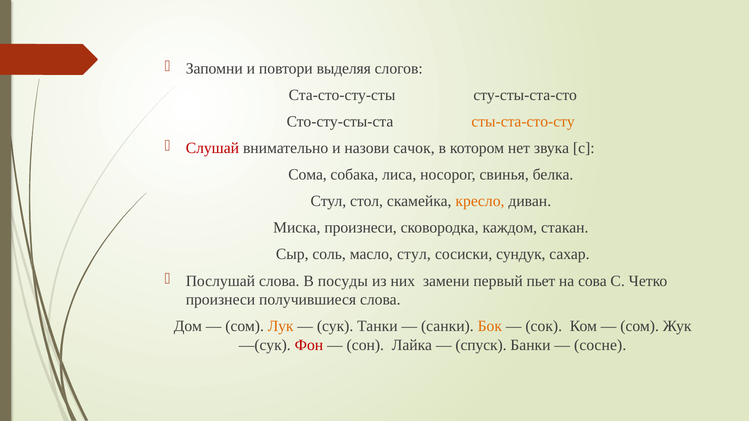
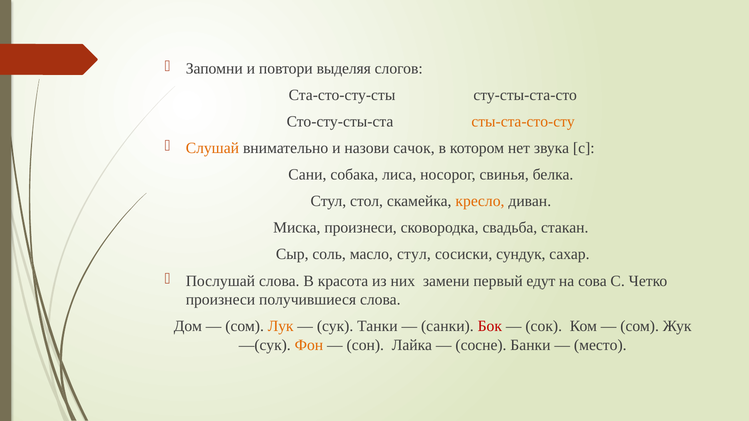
Слушай colour: red -> orange (212, 148)
Сома: Сома -> Сани (307, 175)
каждом: каждом -> свадьба (510, 228)
посуды: посуды -> красота (343, 281)
пьет: пьет -> едут (541, 281)
Бок colour: orange -> red (490, 326)
Фон colour: red -> orange (309, 345)
спуск: спуск -> сосне (481, 345)
сосне: сосне -> место (600, 345)
